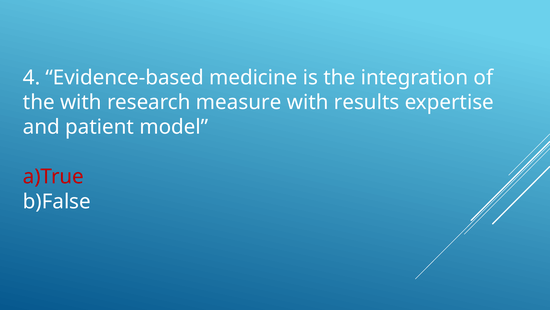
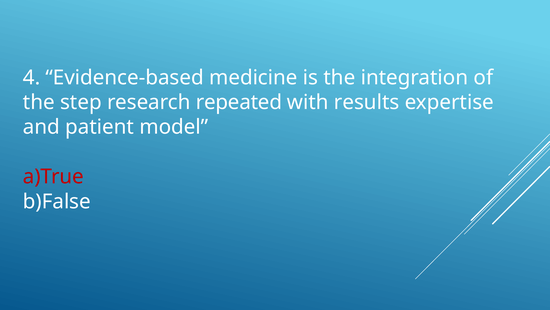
the with: with -> step (81, 102)
measure: measure -> repeated (239, 102)
